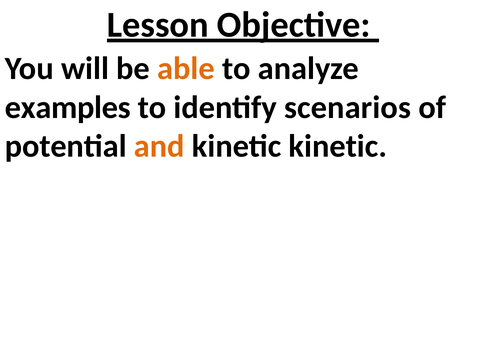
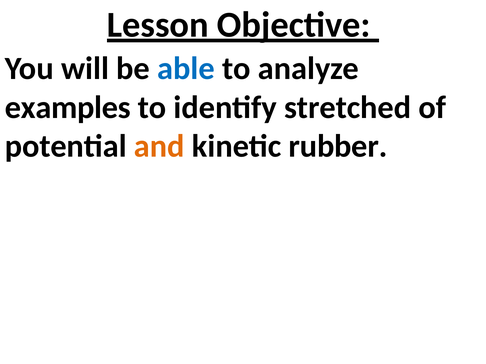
able colour: orange -> blue (186, 69)
scenarios: scenarios -> stretched (348, 107)
kinetic kinetic: kinetic -> rubber (338, 146)
